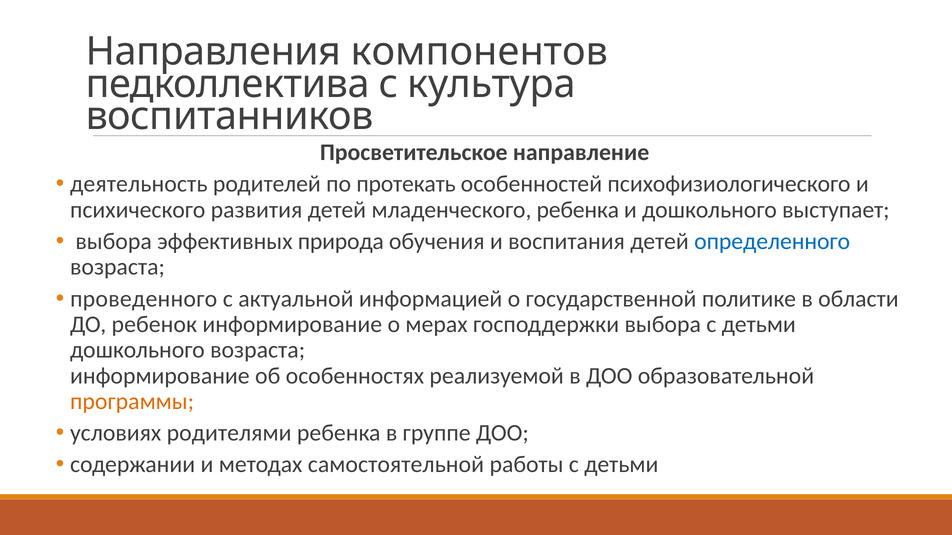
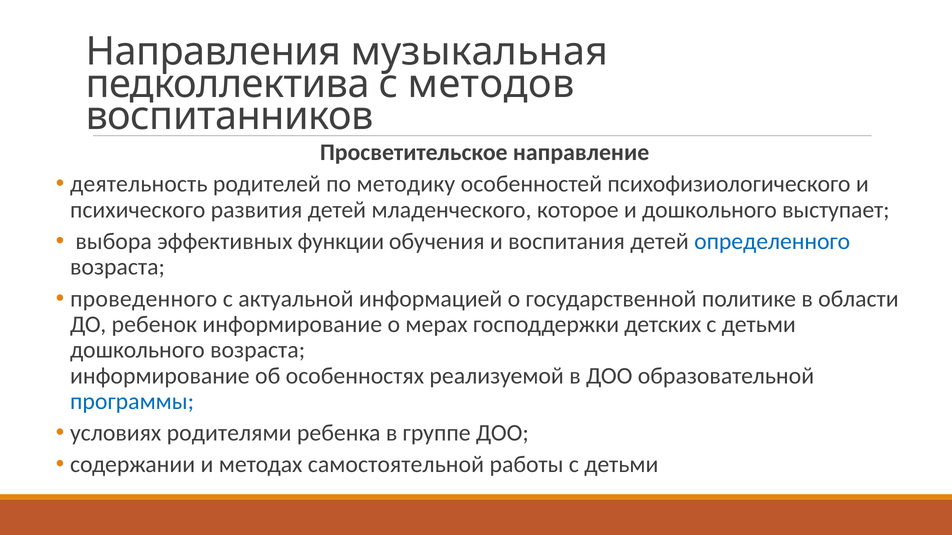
компонентов: компонентов -> музыкальная (479, 52)
культура: культура -> методов (491, 84)
протекать: протекать -> методику (406, 184)
младенческого ребенка: ребенка -> которое (578, 210)
природа: природа -> функции (341, 242)
господдержки выбора: выбора -> детских (663, 325)
программы colour: orange -> blue (132, 402)
